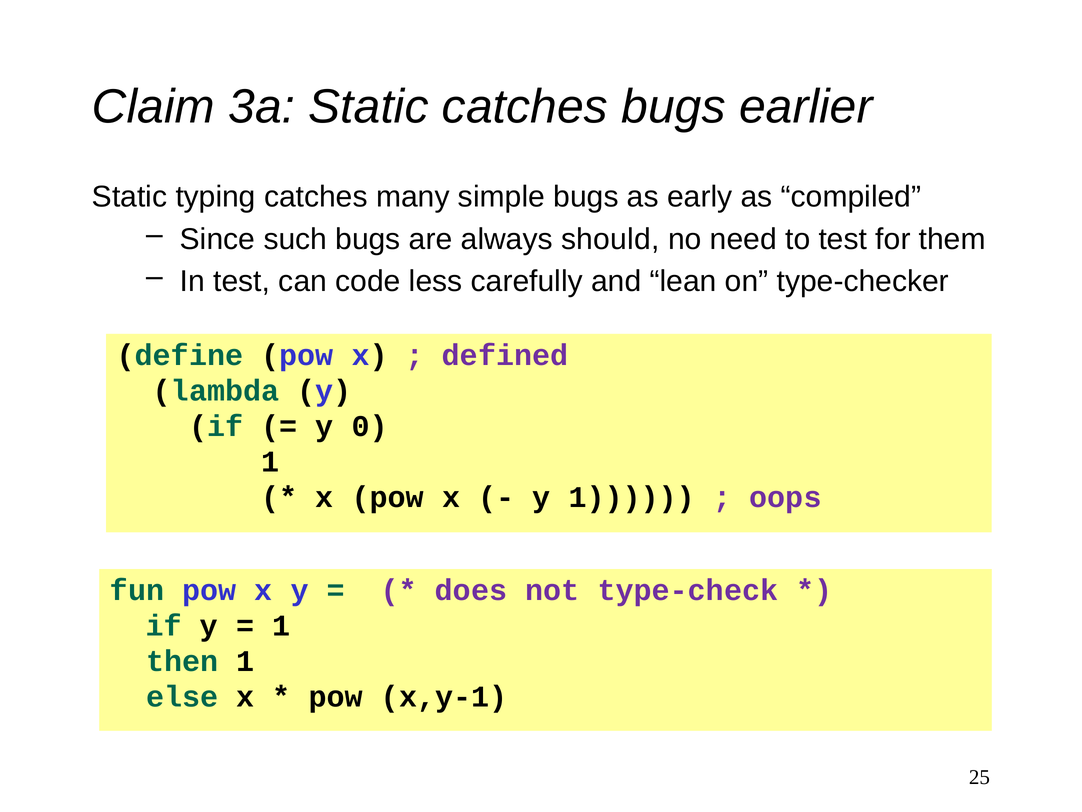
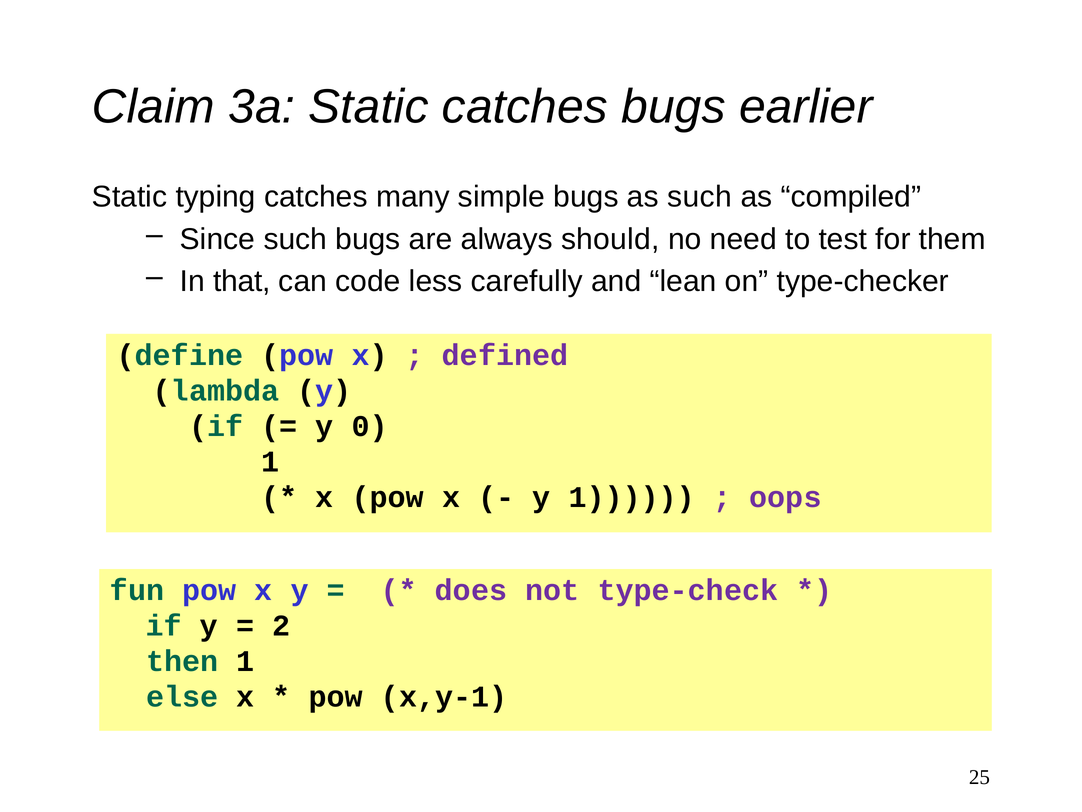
as early: early -> such (700, 197)
In test: test -> that (242, 281)
1: 1 -> 2 (281, 626)
